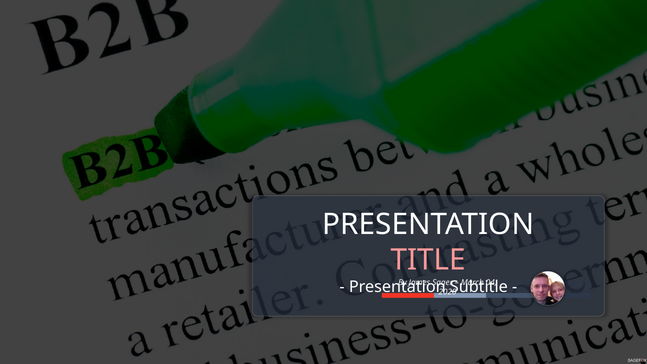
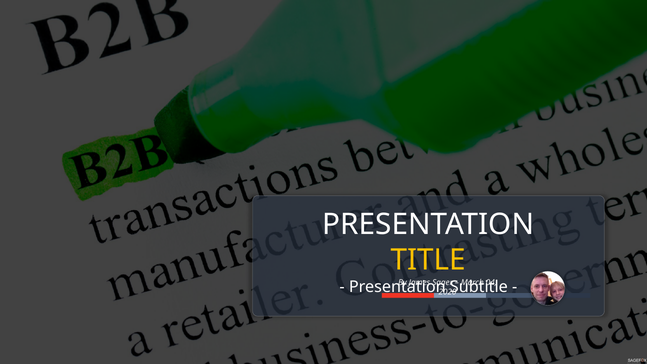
TITLE colour: pink -> yellow (428, 260)
